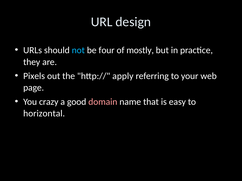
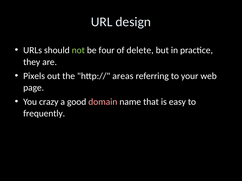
not colour: light blue -> light green (78, 50)
mostly: mostly -> delete (140, 50)
apply: apply -> areas (123, 76)
horizontal: horizontal -> frequently (44, 114)
